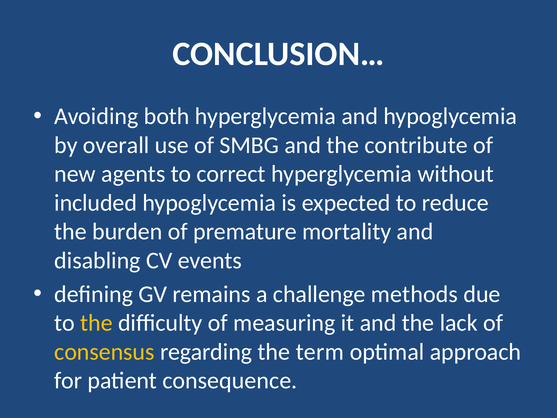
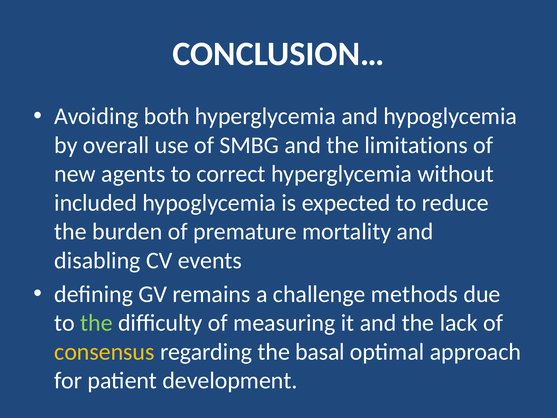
contribute: contribute -> limitations (416, 145)
the colour: yellow -> light green (96, 323)
term: term -> basal (320, 352)
consequence: consequence -> development (230, 380)
